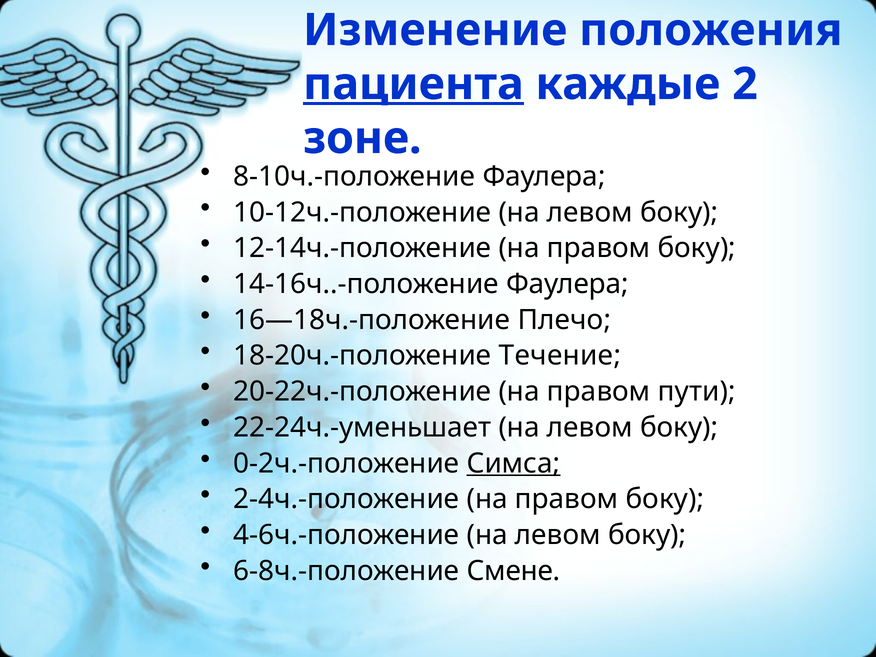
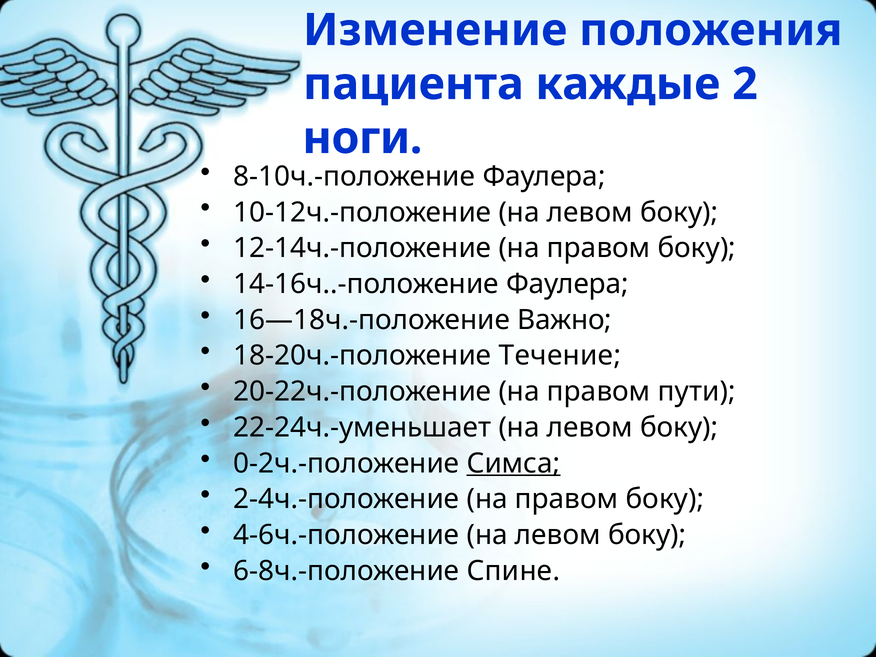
пациента underline: present -> none (413, 84)
зоне: зоне -> ноги (362, 138)
Плечо: Плечо -> Важно (565, 320)
Смене: Смене -> Спине (513, 571)
